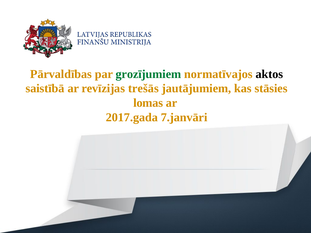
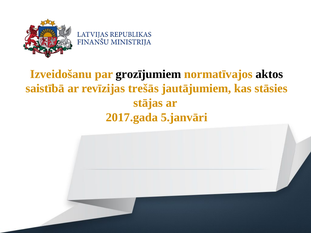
Pārvaldības: Pārvaldības -> Izveidošanu (61, 74)
grozījumiem colour: green -> black (148, 74)
lomas: lomas -> stājas (148, 103)
7.janvāri: 7.janvāri -> 5.janvāri (184, 118)
